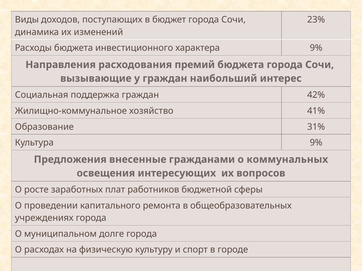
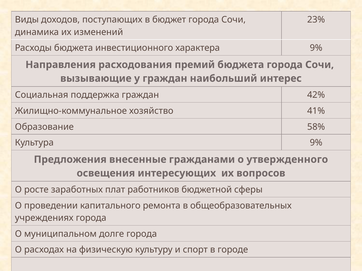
31%: 31% -> 58% (316, 127)
коммунальных: коммунальных -> утвержденного (287, 160)
